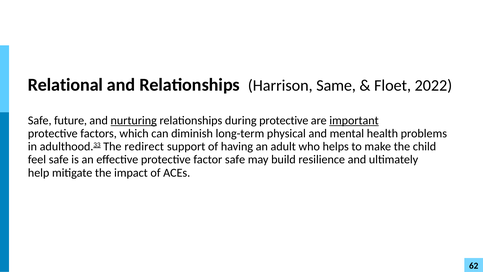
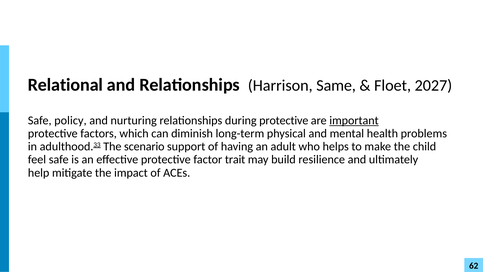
2022: 2022 -> 2027 (433, 85)
future: future -> policy (70, 120)
nurturing underline: present -> none (134, 120)
redirect: redirect -> scenario (144, 146)
factor safe: safe -> trait (235, 159)
